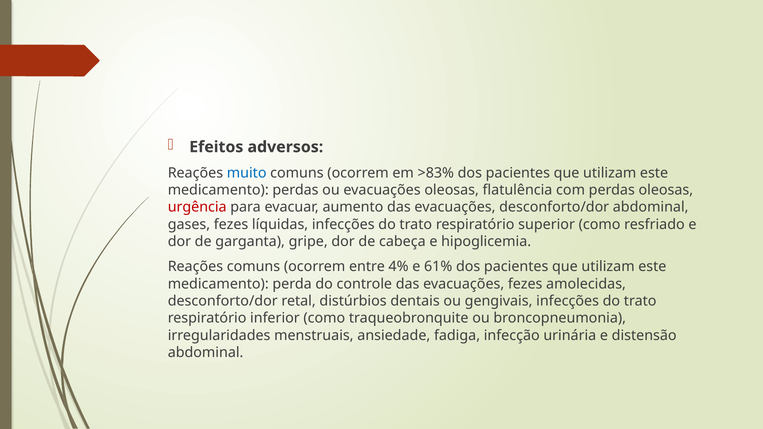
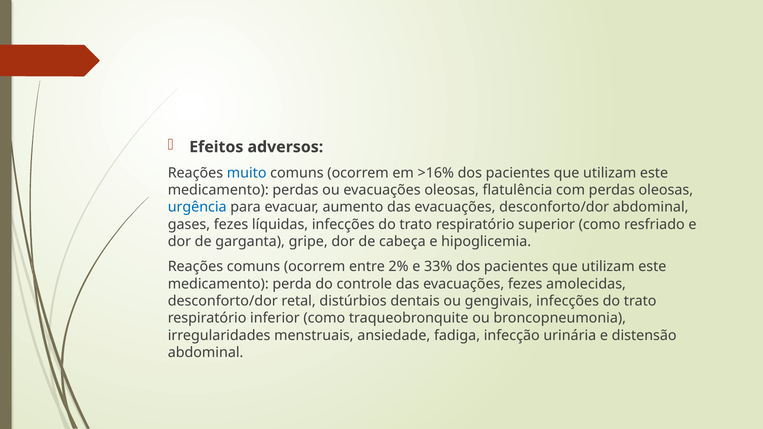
>83%: >83% -> >16% (436, 173)
urgência colour: red -> blue (197, 207)
4%: 4% -> 2% (399, 267)
61%: 61% -> 33% (438, 267)
